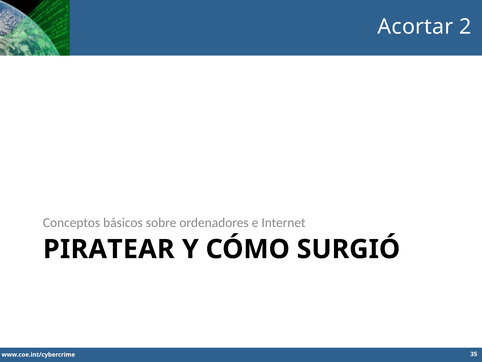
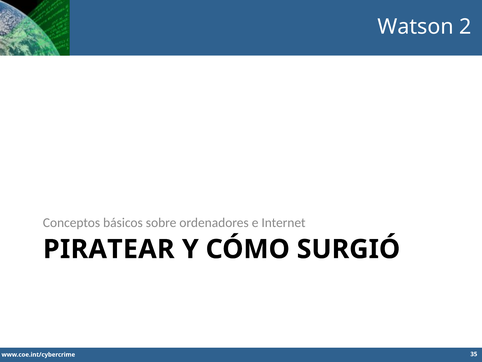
Acortar: Acortar -> Watson (416, 27)
